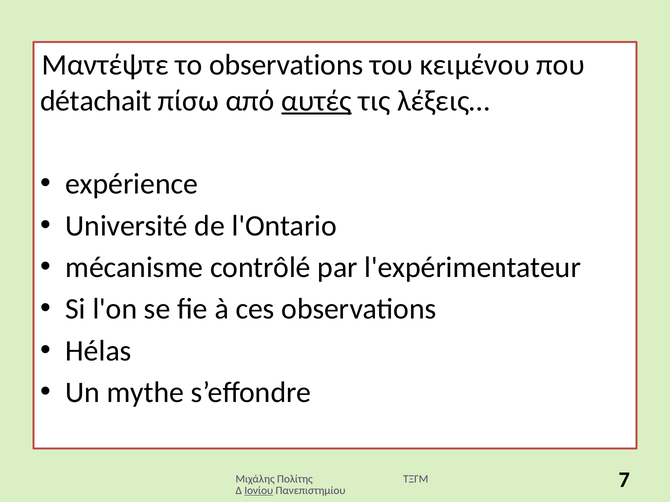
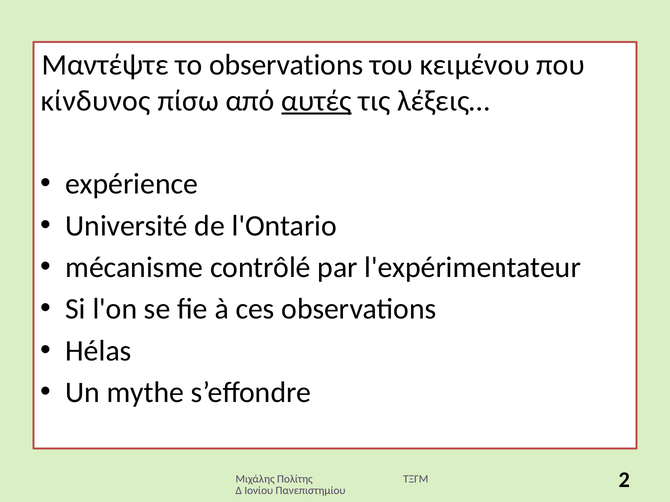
détachait: détachait -> κίνδυνος (96, 101)
Ιονίου underline: present -> none (259, 491)
7: 7 -> 2 (624, 480)
